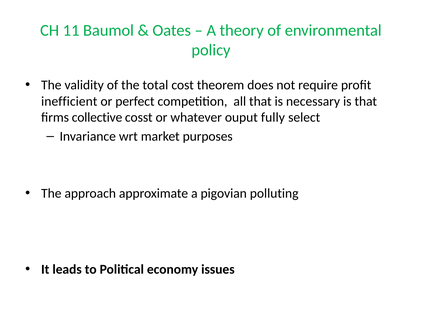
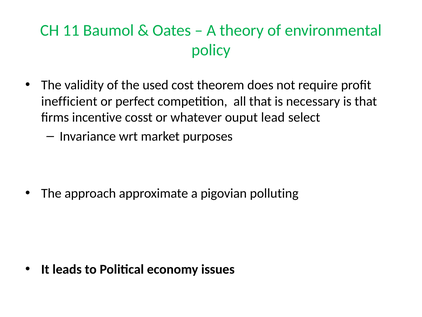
total: total -> used (155, 85)
collective: collective -> incentive (97, 117)
fully: fully -> lead (273, 117)
